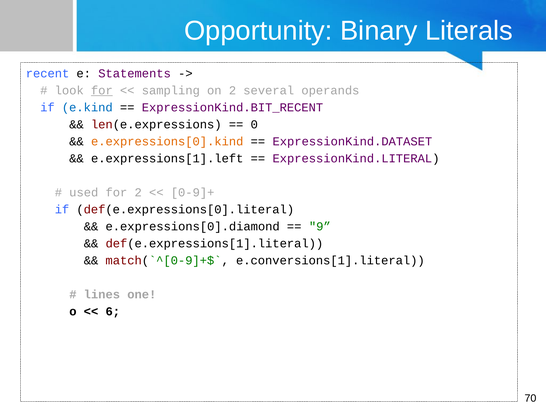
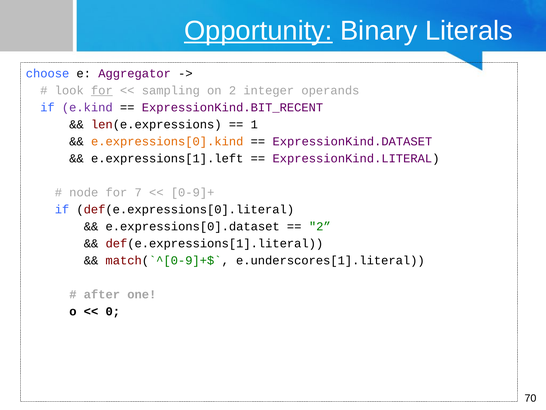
Opportunity underline: none -> present (258, 31)
recent: recent -> choose (48, 73)
Statements: Statements -> Aggregator (135, 73)
several: several -> integer (269, 90)
e.kind colour: blue -> purple (87, 107)
0: 0 -> 1 (254, 124)
used: used -> node (84, 192)
for 2: 2 -> 7 (138, 192)
e.expressions[0].diamond: e.expressions[0].diamond -> e.expressions[0].dataset (193, 226)
9: 9 -> 2 (320, 226)
e.conversions[1].literal: e.conversions[1].literal -> e.underscores[1].literal (330, 260)
lines: lines -> after (102, 294)
6: 6 -> 0 (113, 311)
